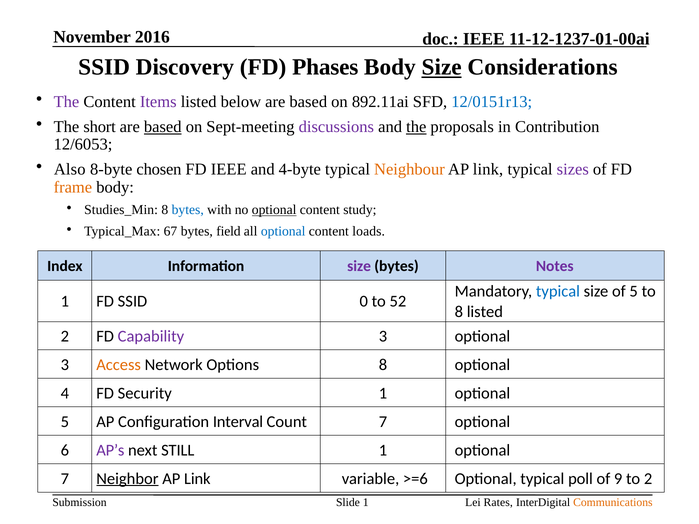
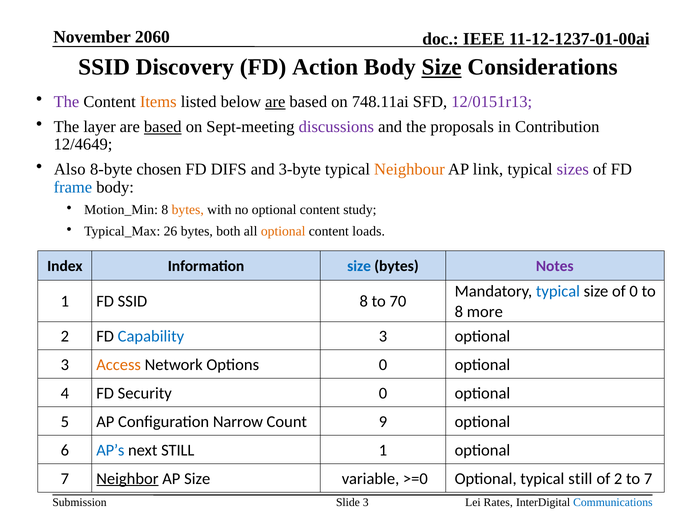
2016: 2016 -> 2060 (152, 37)
Phases: Phases -> Action (325, 67)
Items colour: purple -> orange (158, 102)
are underline: none -> present (275, 102)
892.11ai: 892.11ai -> 748.11ai (380, 102)
12/0151r13 colour: blue -> purple (492, 102)
short: short -> layer (100, 127)
the underline: present -> none (416, 127)
12/6053: 12/6053 -> 12/4649 (83, 145)
FD IEEE: IEEE -> DIFS (229, 169)
4-byte: 4-byte -> 3-byte (300, 169)
frame colour: orange -> blue (73, 187)
Studies_Min: Studies_Min -> Motion_Min (121, 210)
bytes colour: blue -> orange (188, 210)
optional underline: present -> none (274, 210)
67: 67 -> 26 (170, 232)
field: field -> both (228, 232)
optional colour: blue -> orange (283, 232)
size colour: purple -> blue (359, 266)
of 5: 5 -> 0 (634, 292)
SSID 0: 0 -> 8 (364, 302)
52: 52 -> 70 (398, 302)
8 listed: listed -> more (485, 312)
Capability colour: purple -> blue (151, 336)
Options 8: 8 -> 0 (383, 365)
Security 1: 1 -> 0 (383, 393)
Interval: Interval -> Narrow (238, 422)
Count 7: 7 -> 9 (383, 422)
AP’s colour: purple -> blue (110, 450)
Link: Link -> Size (197, 479)
>=6: >=6 -> >=0 (415, 479)
typical poll: poll -> still (580, 479)
of 9: 9 -> 2 (618, 479)
to 2: 2 -> 7 (648, 479)
Slide 1: 1 -> 3 (366, 503)
Communications colour: orange -> blue (613, 503)
